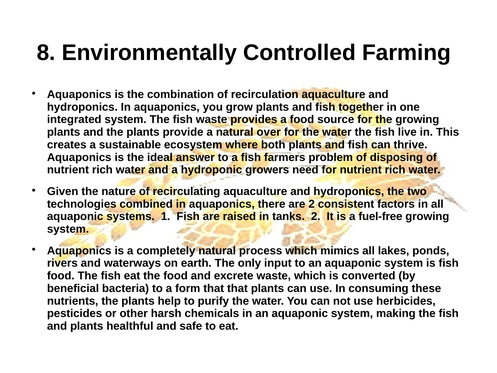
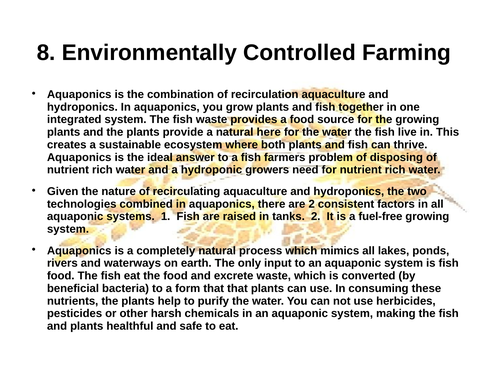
over: over -> here (269, 132)
